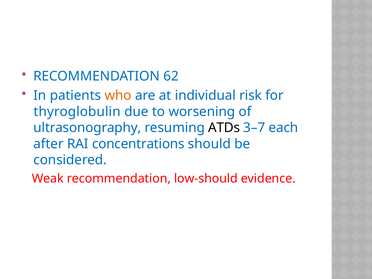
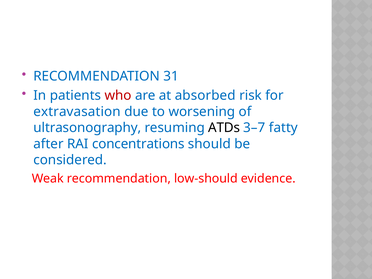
62: 62 -> 31 (171, 76)
who colour: orange -> red (118, 96)
individual: individual -> absorbed (205, 96)
thyroglobulin: thyroglobulin -> extravasation (77, 112)
each: each -> fatty (283, 128)
